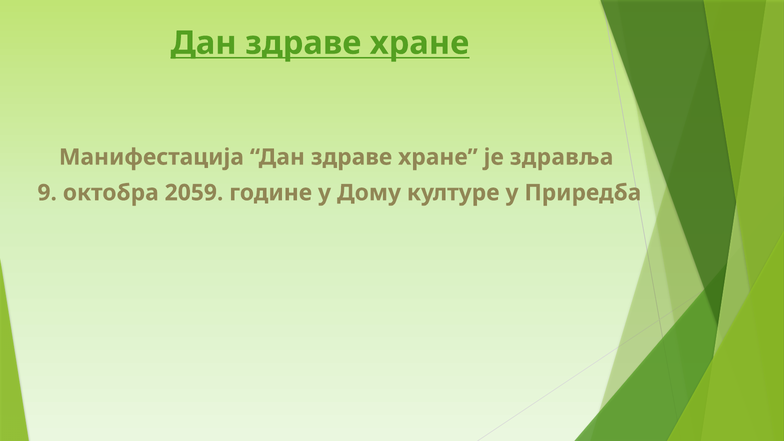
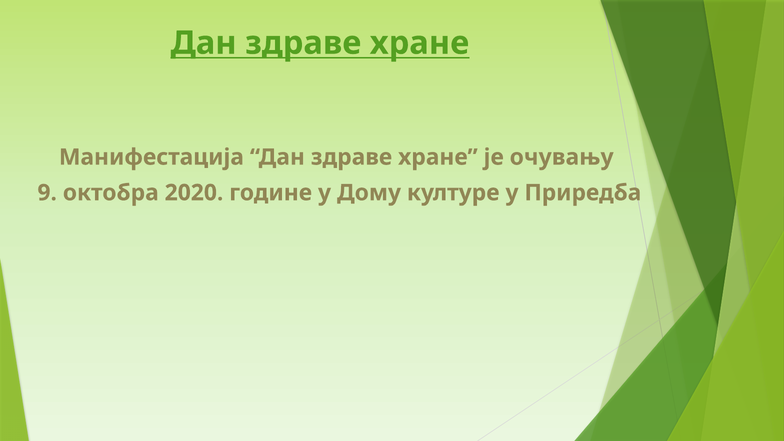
здравља: здравља -> очувању (562, 157)
2059: 2059 -> 2020 (194, 193)
